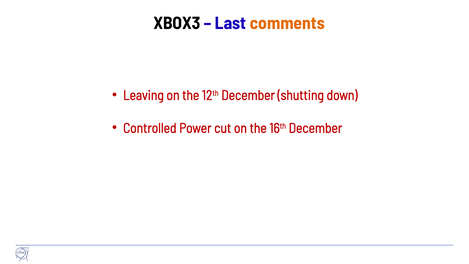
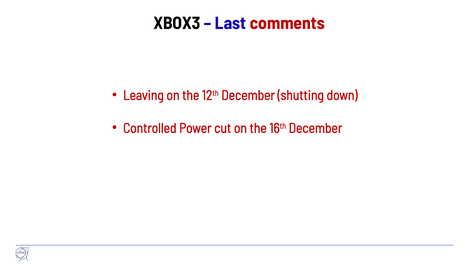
comments colour: orange -> red (287, 23)
